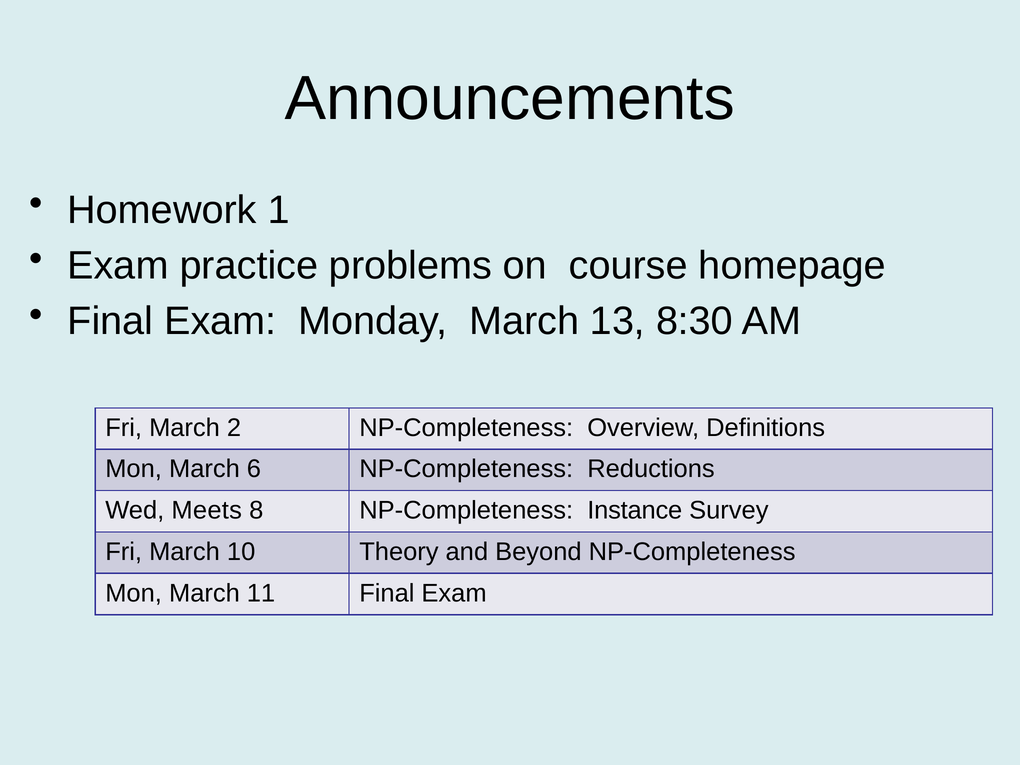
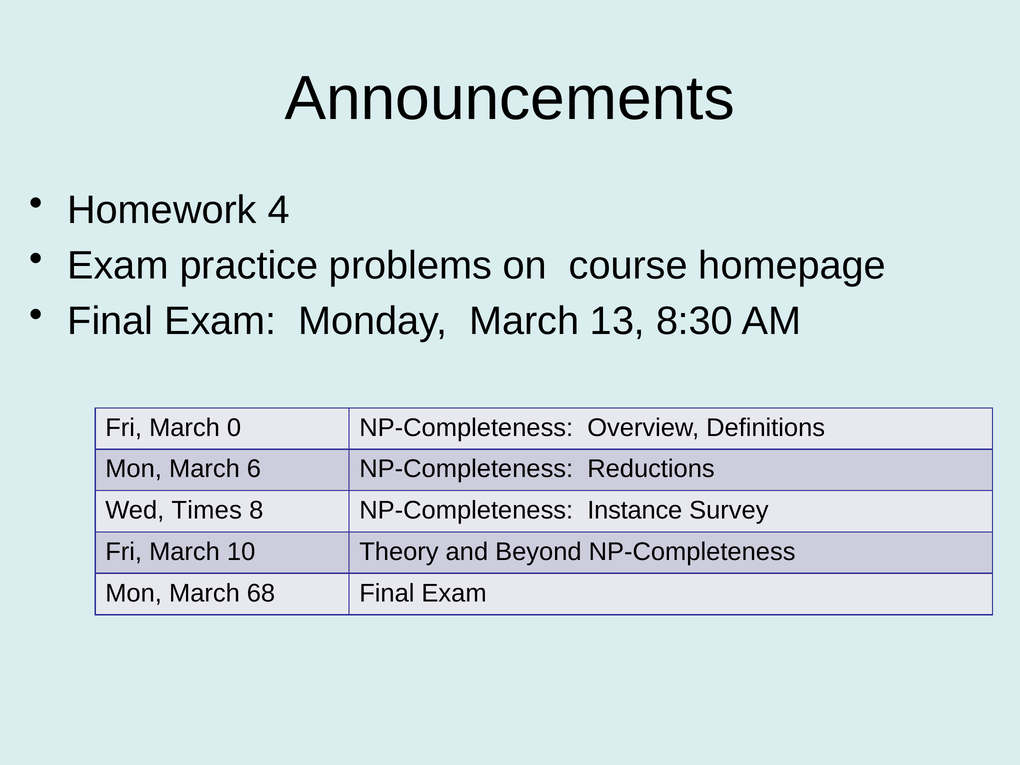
1: 1 -> 4 (279, 210)
2: 2 -> 0 (234, 428)
Meets: Meets -> Times (207, 510)
11: 11 -> 68 (261, 593)
